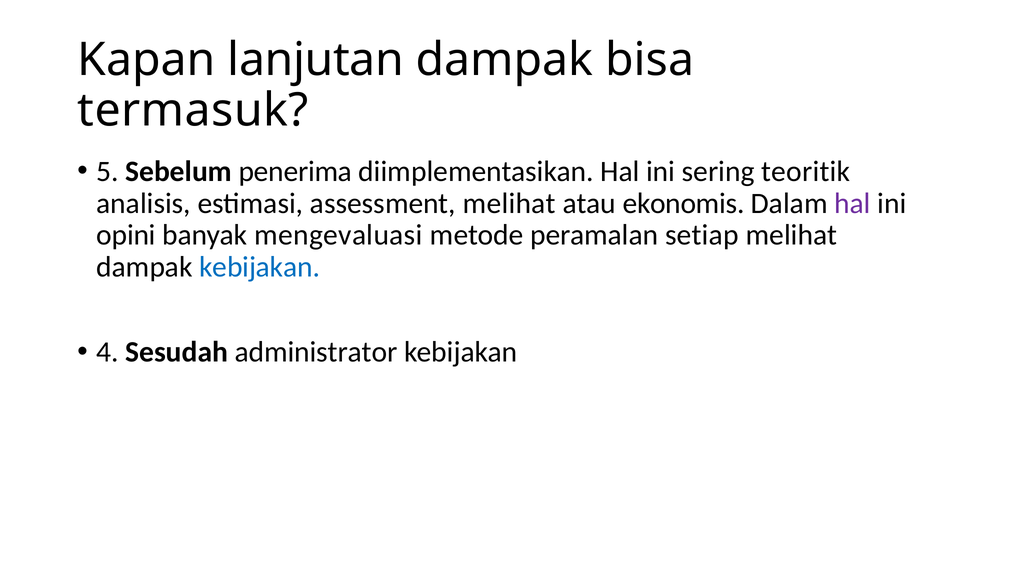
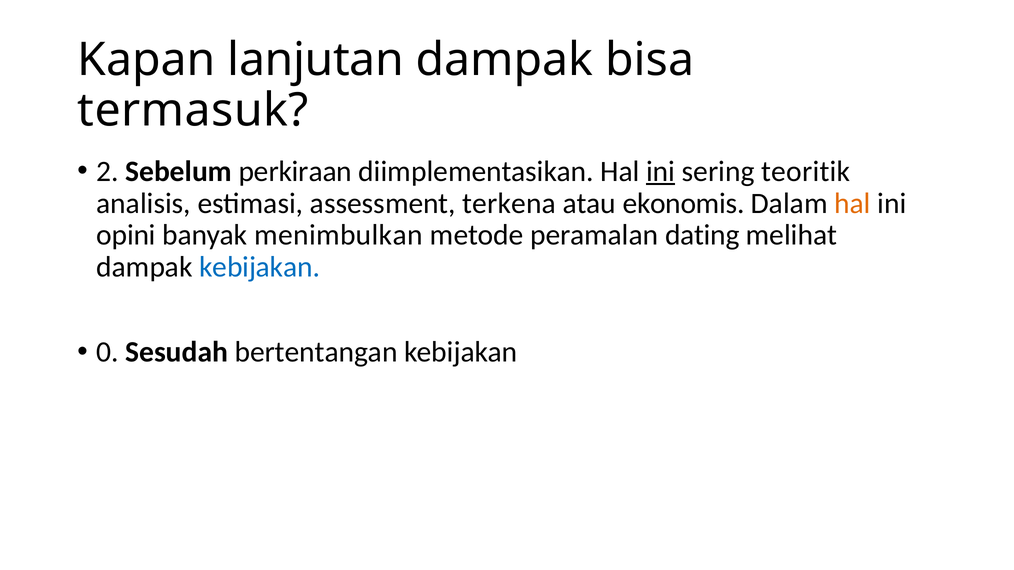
5: 5 -> 2 (108, 171)
penerima: penerima -> perkiraan (295, 171)
ini underline: none -> present (661, 171)
assessment melihat: melihat -> terkena (509, 203)
hal colour: purple -> orange (852, 203)
mengevaluasi: mengevaluasi -> menimbulkan (338, 235)
setiap: setiap -> dating (702, 235)
4: 4 -> 0 (108, 352)
administrator: administrator -> bertentangan (316, 352)
